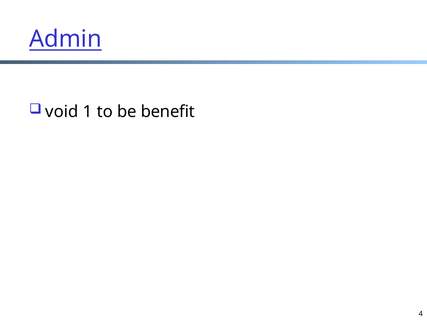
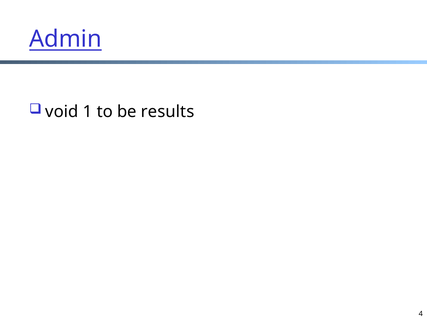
benefit: benefit -> results (168, 111)
